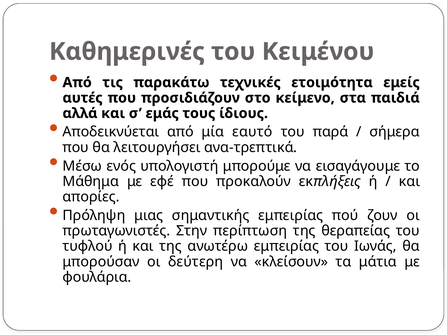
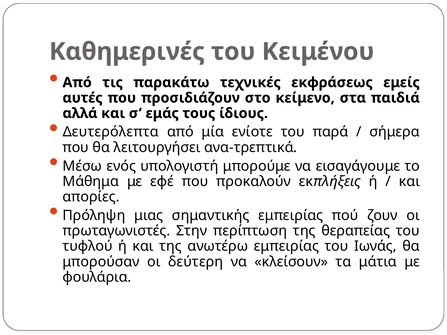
ετοιμότητα: ετοιμότητα -> εκφράσεως (332, 83)
Αποδεικνύεται: Αποδεικνύεται -> Δευτερόλεπτα (111, 132)
εαυτό: εαυτό -> ενίοτε (252, 132)
